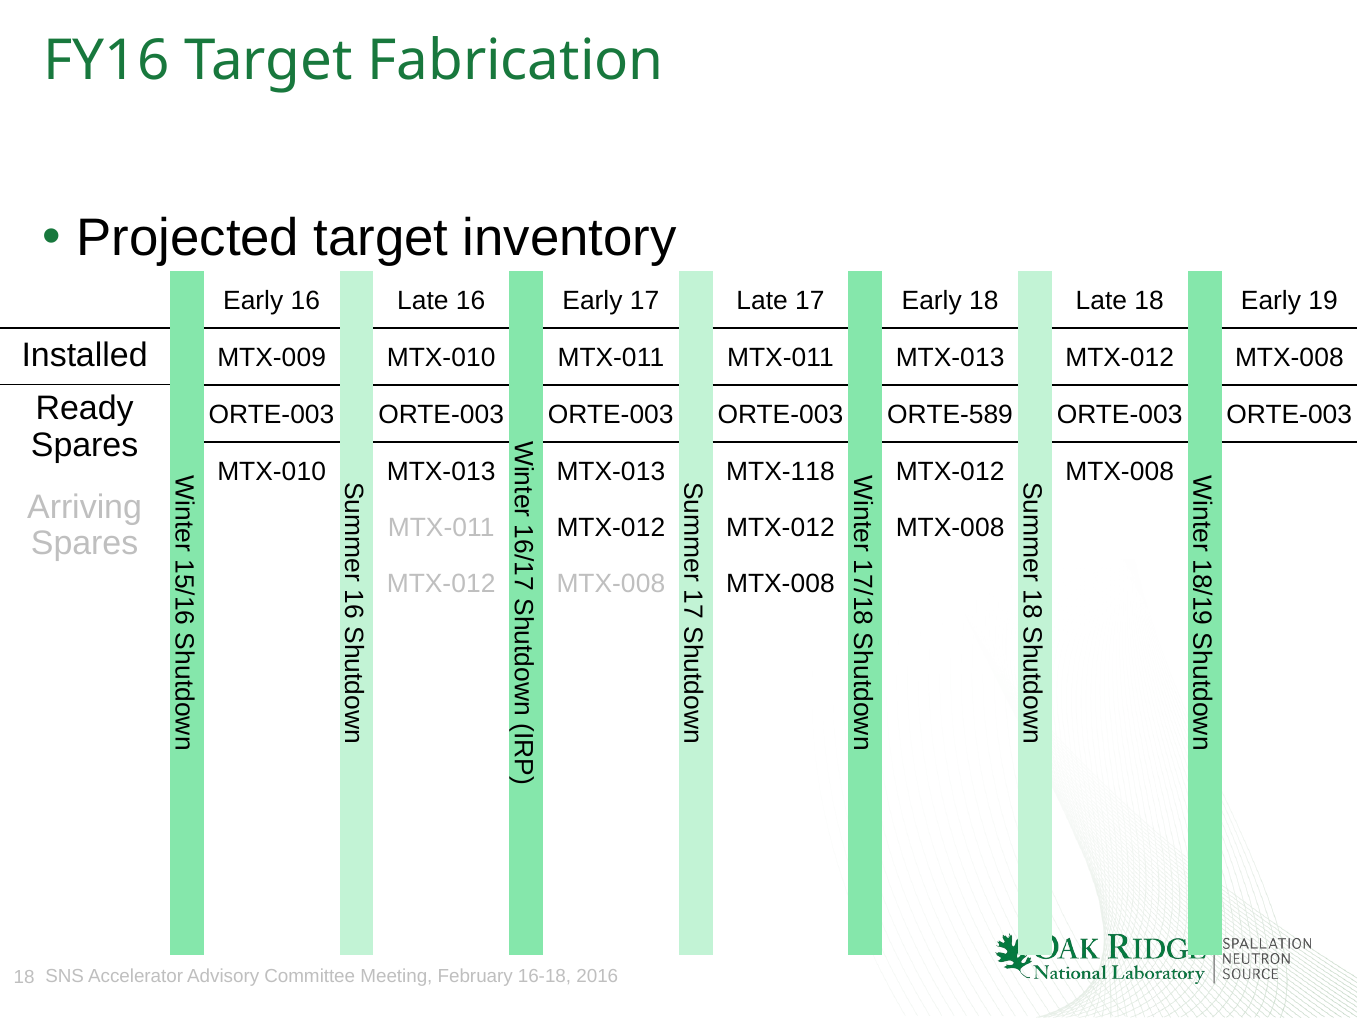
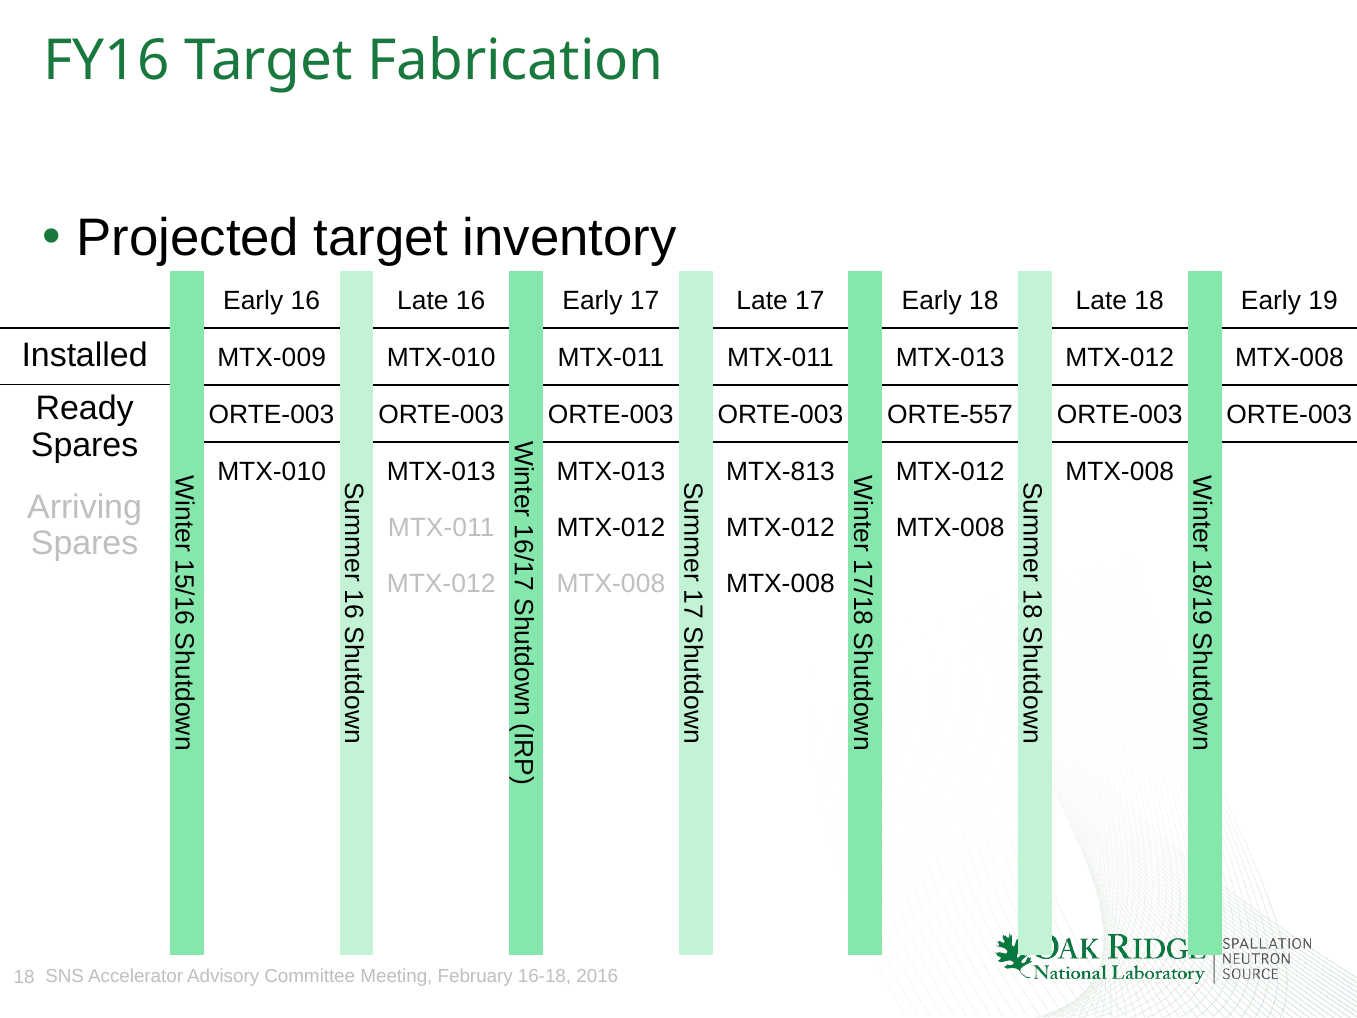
ORTE-589: ORTE-589 -> ORTE-557 (950, 415)
MTX-118: MTX-118 -> MTX-813 (780, 471)
